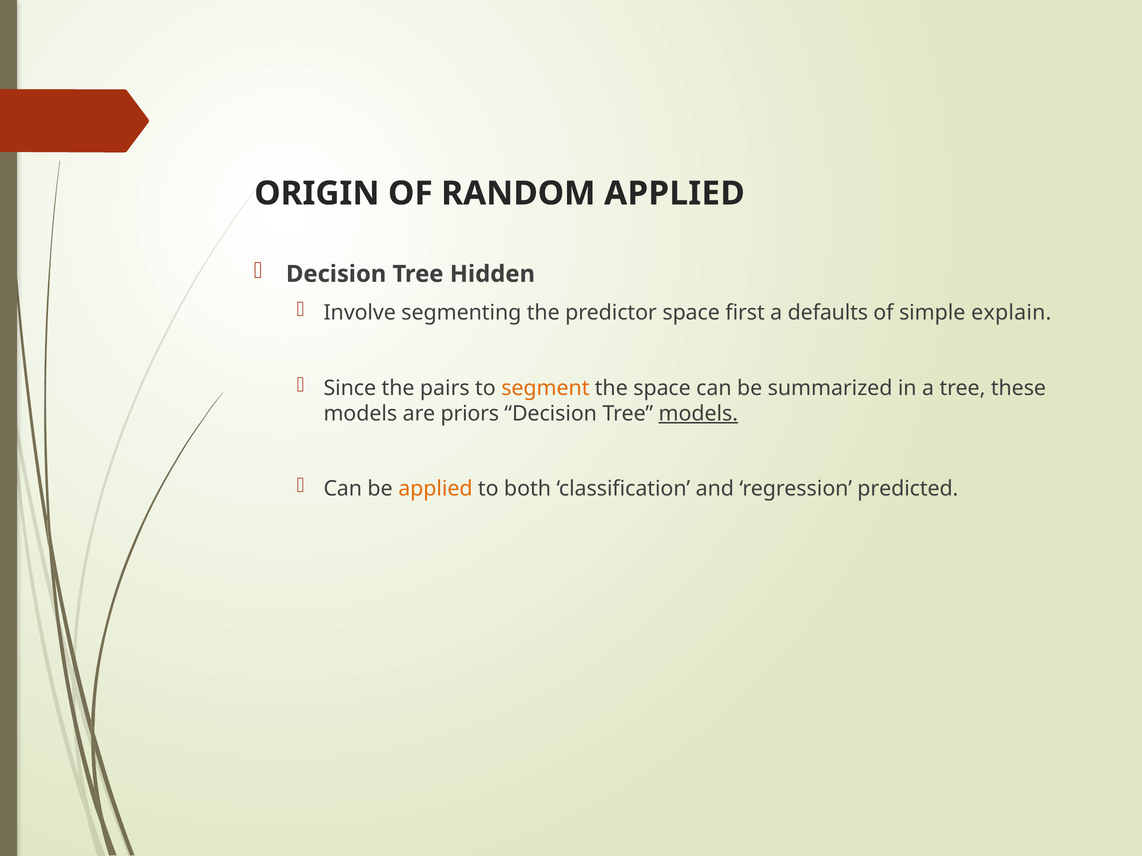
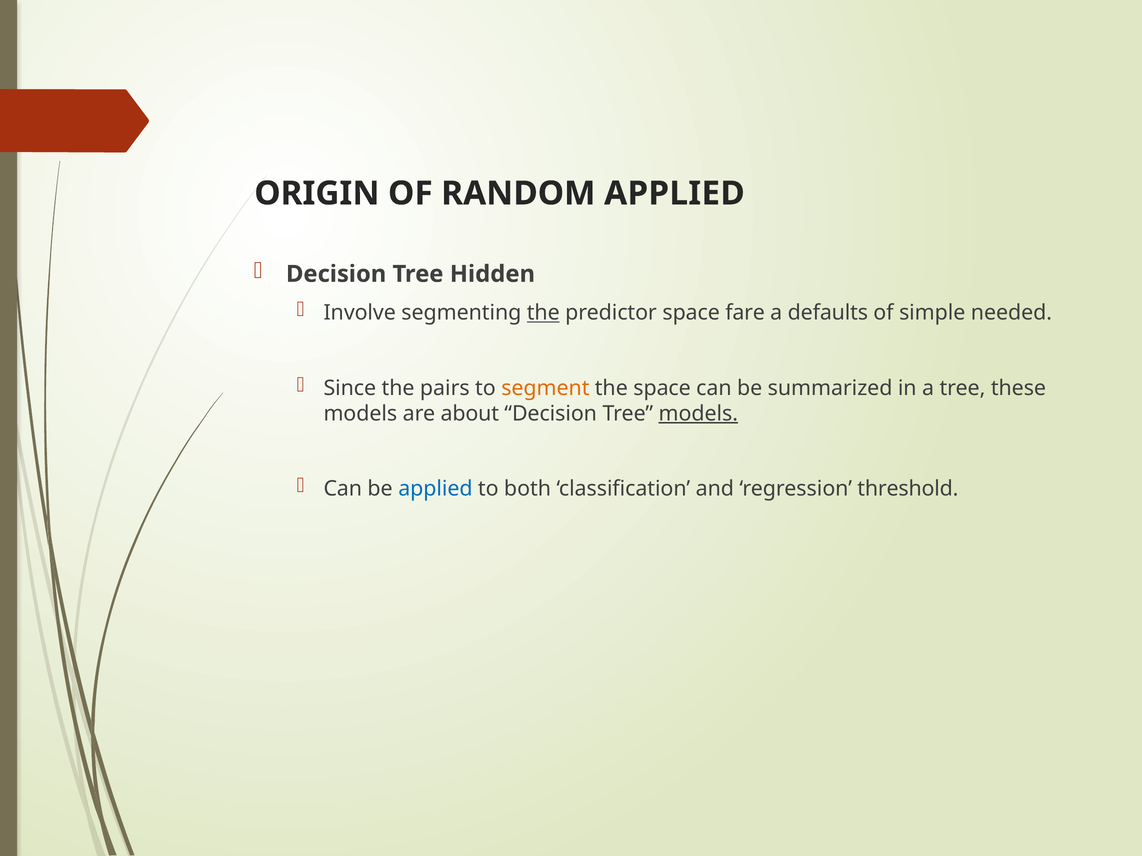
the underline: none -> present (543, 313)
first: first -> fare (745, 313)
explain: explain -> needed (1011, 313)
priors: priors -> about (470, 414)
applied colour: orange -> blue (435, 489)
predicted: predicted -> threshold (908, 489)
